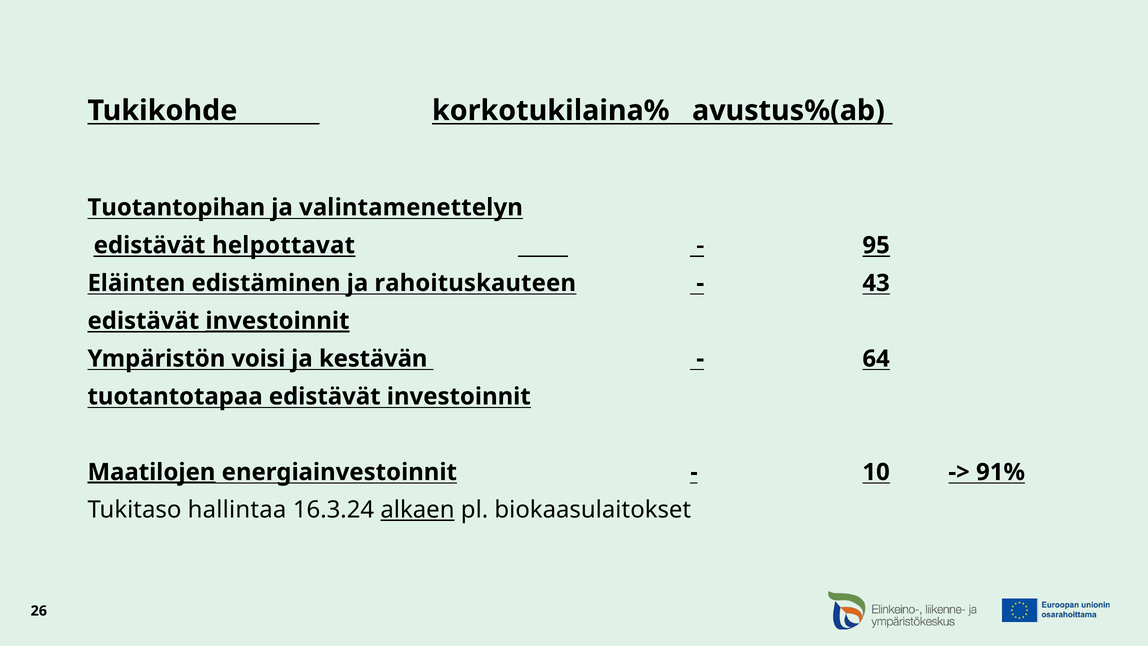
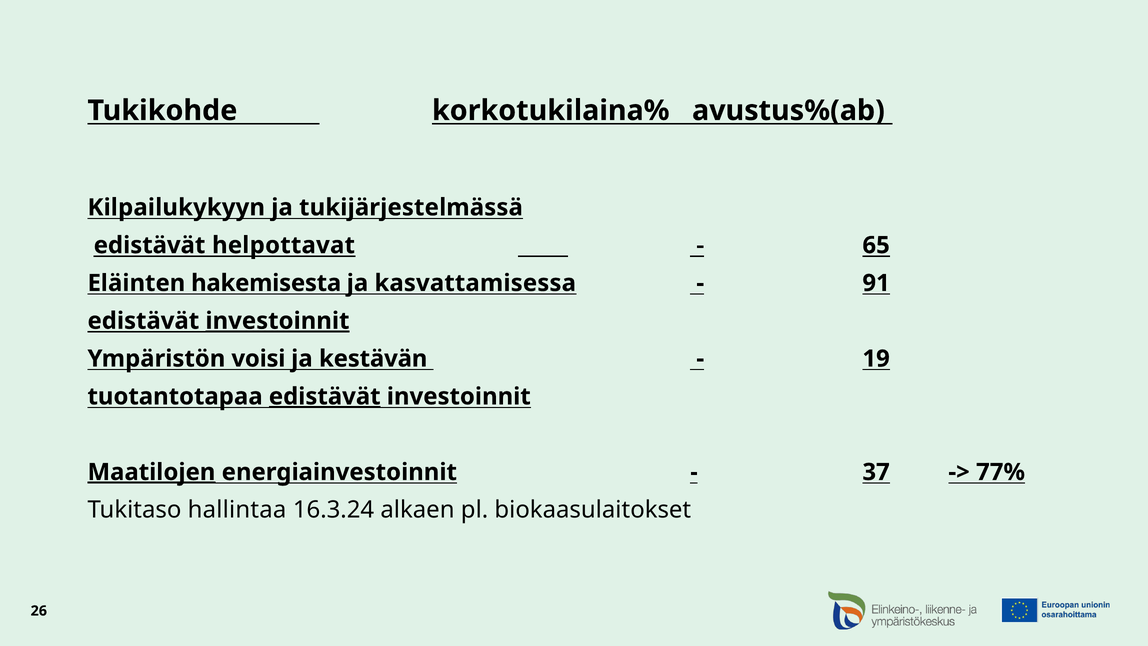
Tuotantopihan: Tuotantopihan -> Kilpailukykyyn (176, 207)
valintamenettelyn: valintamenettelyn -> tukijärjestelmässä (411, 207)
95: 95 -> 65 (876, 245)
edistäminen: edistäminen -> hakemisesta (266, 283)
rahoituskauteen: rahoituskauteen -> kasvattamisessa (475, 283)
43: 43 -> 91 (876, 283)
64: 64 -> 19 (876, 359)
edistävät underline: none -> present (325, 396)
10: 10 -> 37 (876, 472)
91%: 91% -> 77% (1001, 472)
alkaen underline: present -> none (417, 510)
